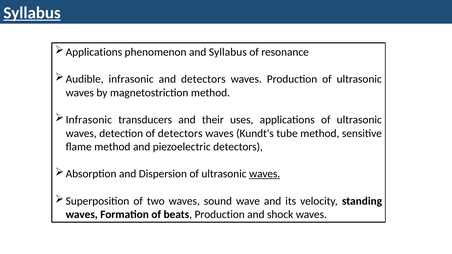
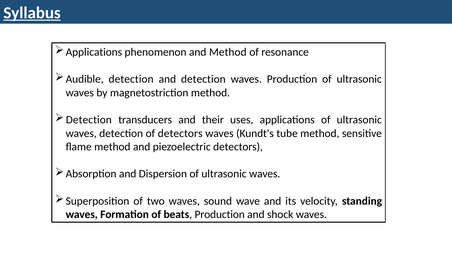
and Syllabus: Syllabus -> Method (228, 52)
Audible infrasonic: infrasonic -> detection (131, 79)
and detectors: detectors -> detection (203, 79)
Infrasonic: Infrasonic -> Detection (89, 120)
waves underline: present -> none (265, 174)
